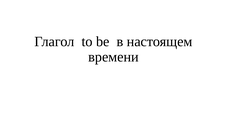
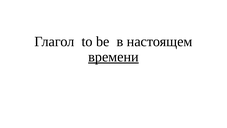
времени underline: none -> present (113, 57)
